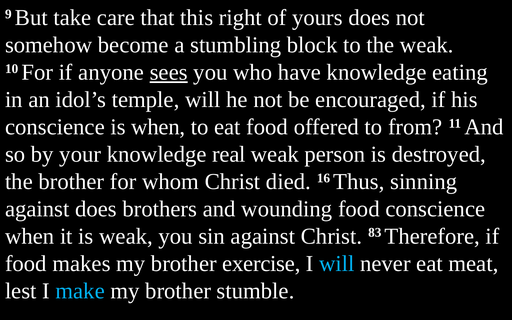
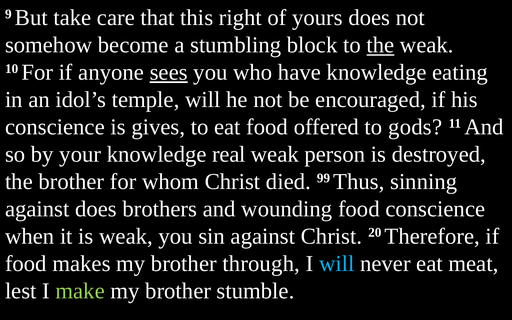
the underline: none -> present (380, 45)
is when: when -> gives (158, 127)
from: from -> gods (415, 127)
16: 16 -> 99 (324, 178)
83: 83 -> 20 (375, 233)
exercise: exercise -> through (261, 264)
make colour: light blue -> light green (80, 291)
